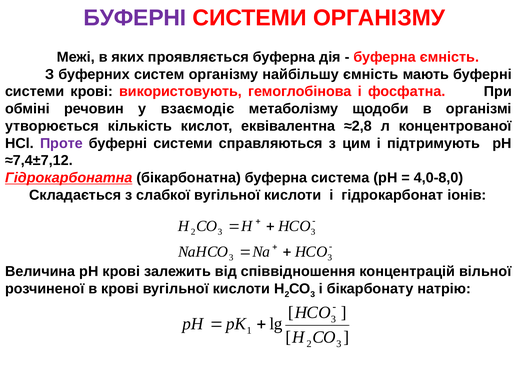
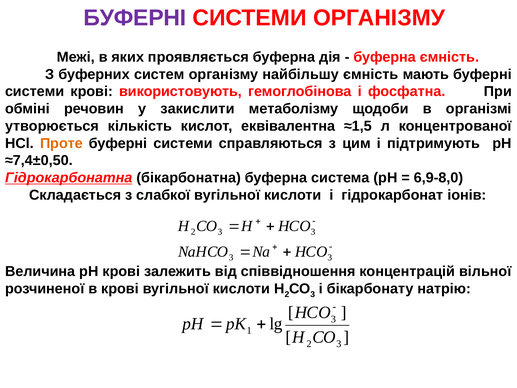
взаємодіє: взаємодіє -> закислити (198, 109)
≈2,8: ≈2,8 -> ≈1,5 (358, 126)
Проте colour: purple -> orange (61, 143)
≈7,4±7,12: ≈7,4±7,12 -> ≈7,4±0,50 (39, 160)
4,0-8,0: 4,0-8,0 -> 6,9-8,0 (439, 178)
